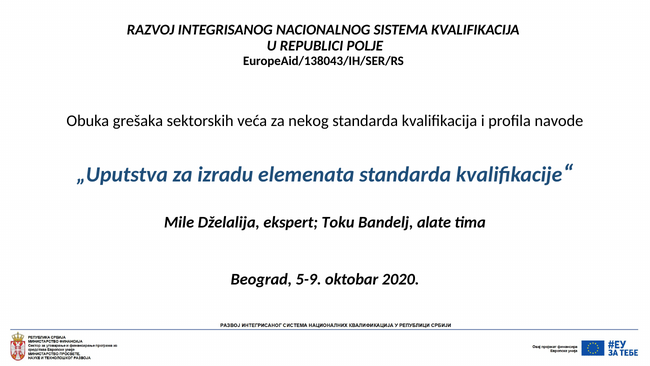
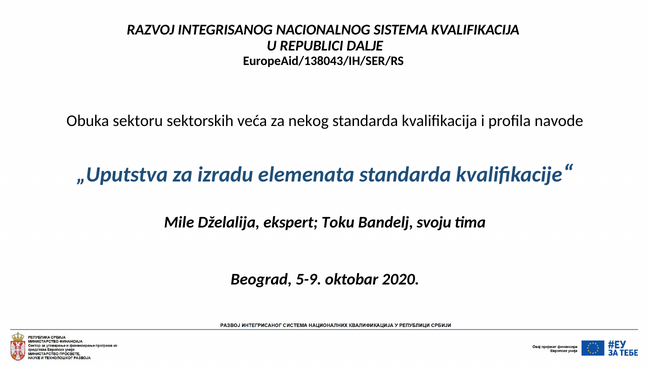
POLJE: POLJE -> DALJE (365, 46)
grešaka: grešaka -> sektoru (138, 121)
alate: alate -> svoju (434, 222)
